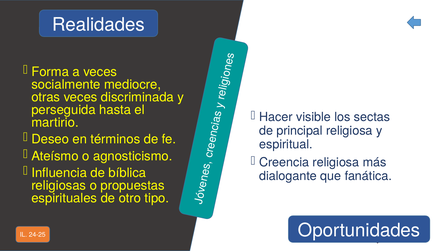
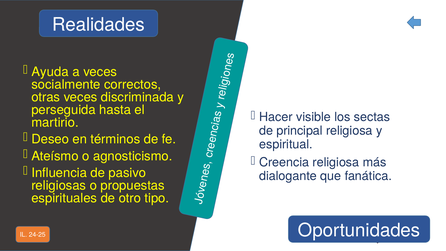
Forma: Forma -> Ayuda (50, 72)
mediocre: mediocre -> correctos (133, 84)
bíblica: bíblica -> pasivo (127, 173)
